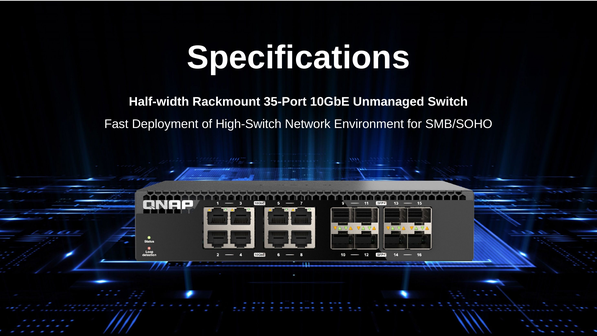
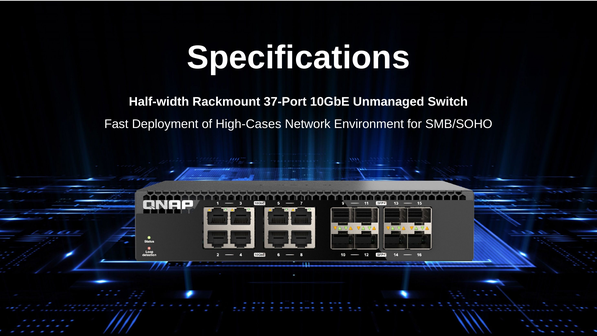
35-Port: 35-Port -> 37-Port (285, 102)
High-Switch: High-Switch -> High-Cases (248, 124)
